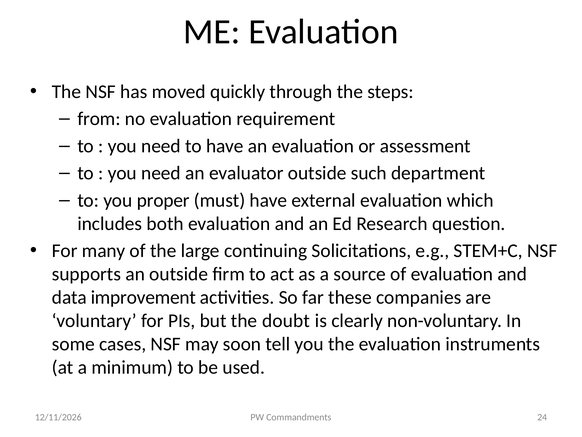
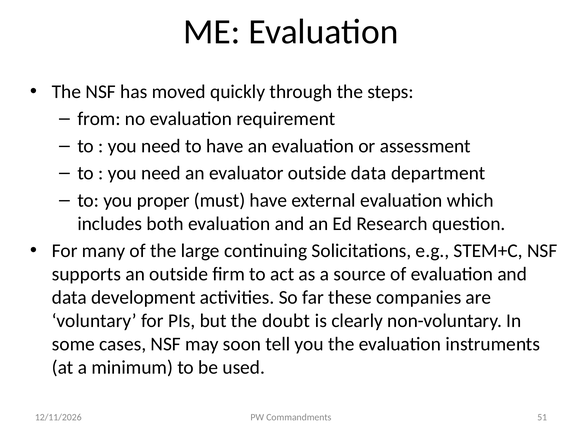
outside such: such -> data (369, 173)
improvement: improvement -> development (143, 297)
24: 24 -> 51 (542, 417)
